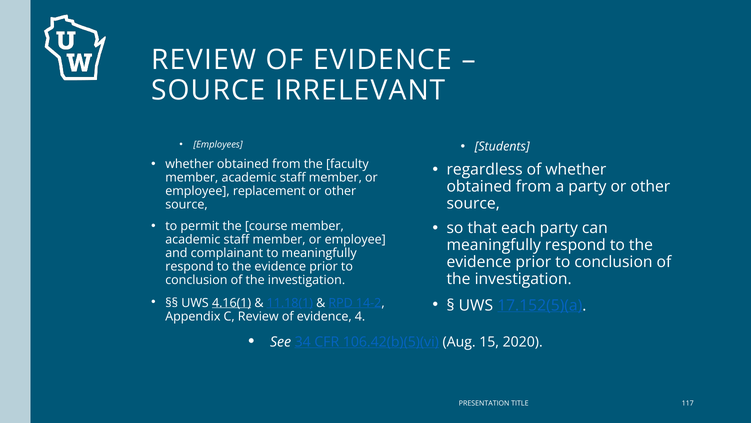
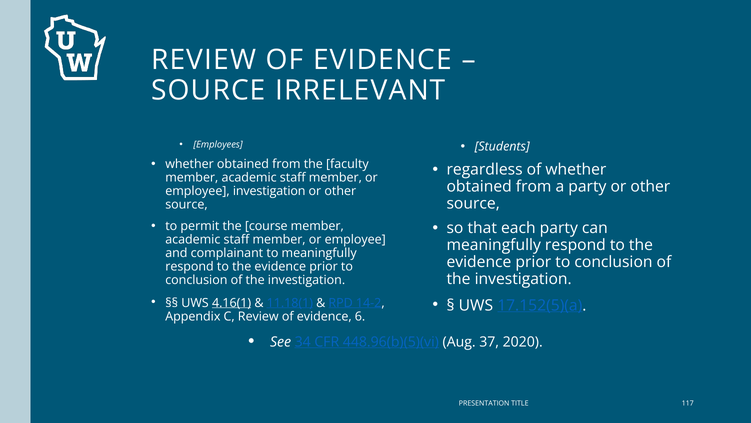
employee replacement: replacement -> investigation (269, 191)
4: 4 -> 6 (360, 316)
106.42(b)(5)(vi: 106.42(b)(5)(vi -> 448.96(b)(5)(vi (391, 342)
15: 15 -> 37 (489, 342)
